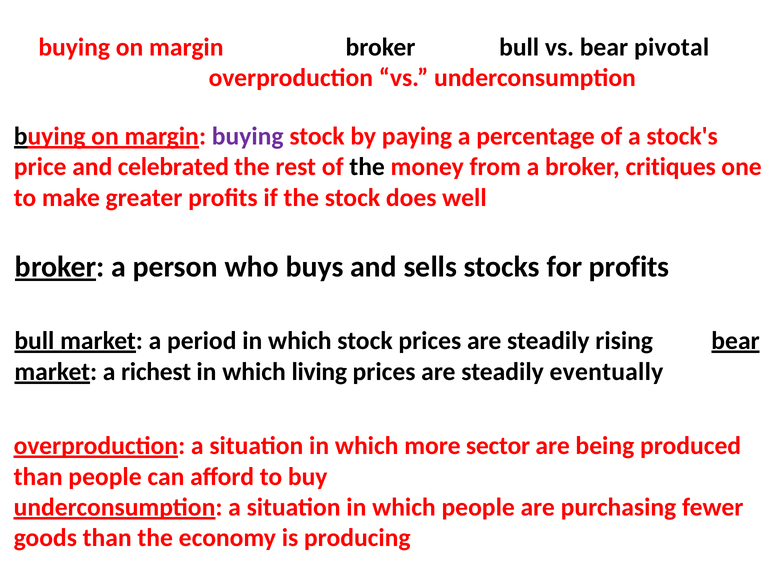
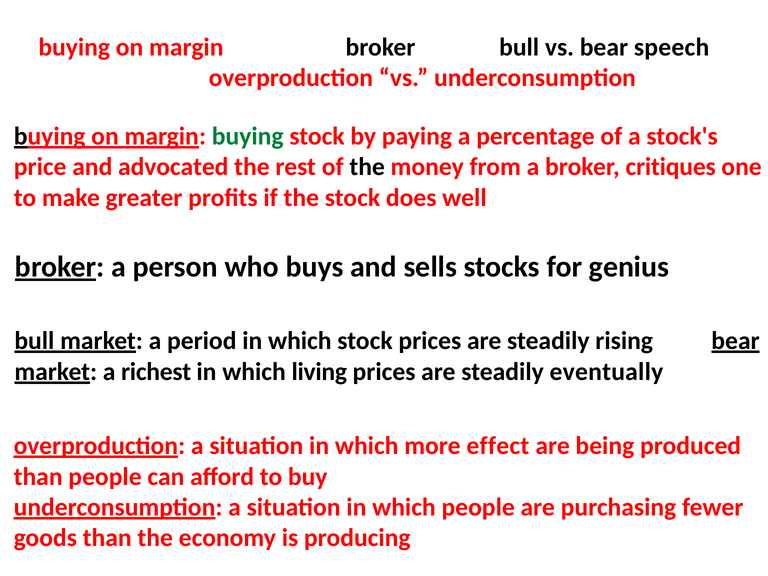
pivotal: pivotal -> speech (672, 47)
buying colour: purple -> green (248, 136)
celebrated: celebrated -> advocated (173, 167)
for profits: profits -> genius (629, 267)
sector: sector -> effect (498, 446)
